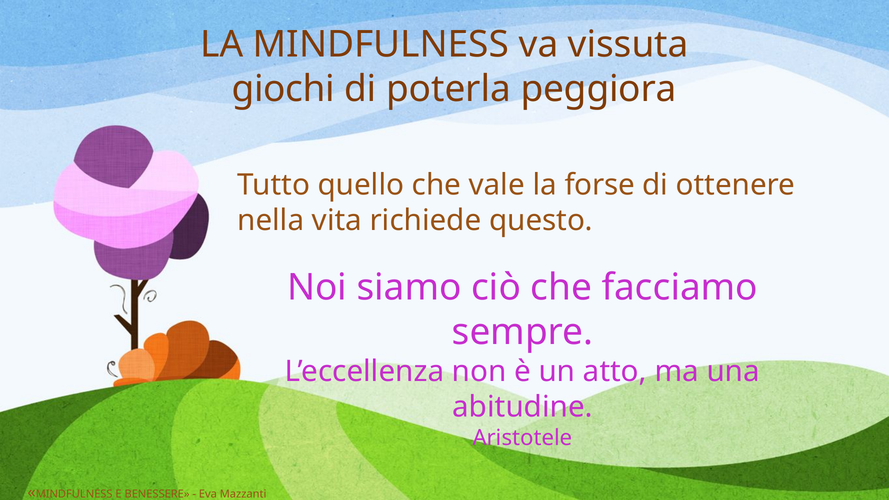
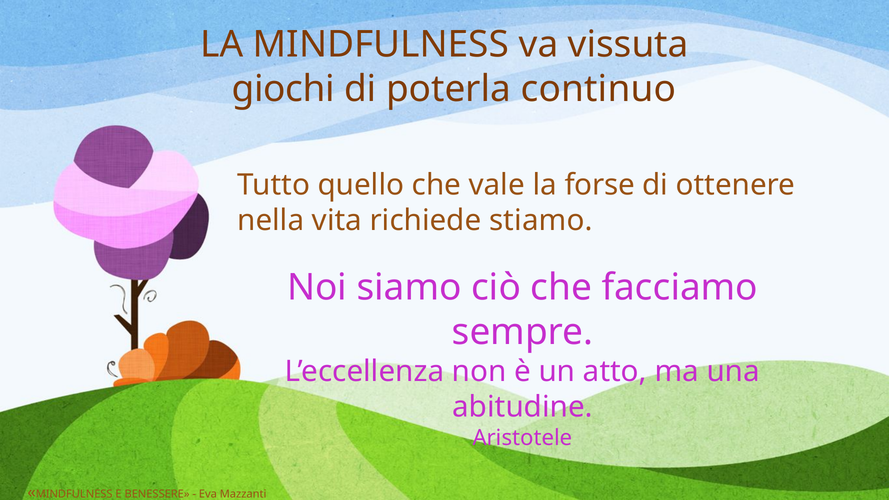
peggiora: peggiora -> continuo (598, 89)
questo: questo -> stiamo (541, 221)
